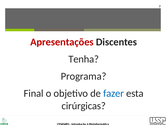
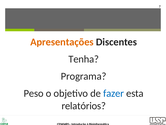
Apresentações colour: red -> orange (62, 42)
Final: Final -> Peso (34, 93)
cirúrgicas: cirúrgicas -> relatórios (84, 105)
